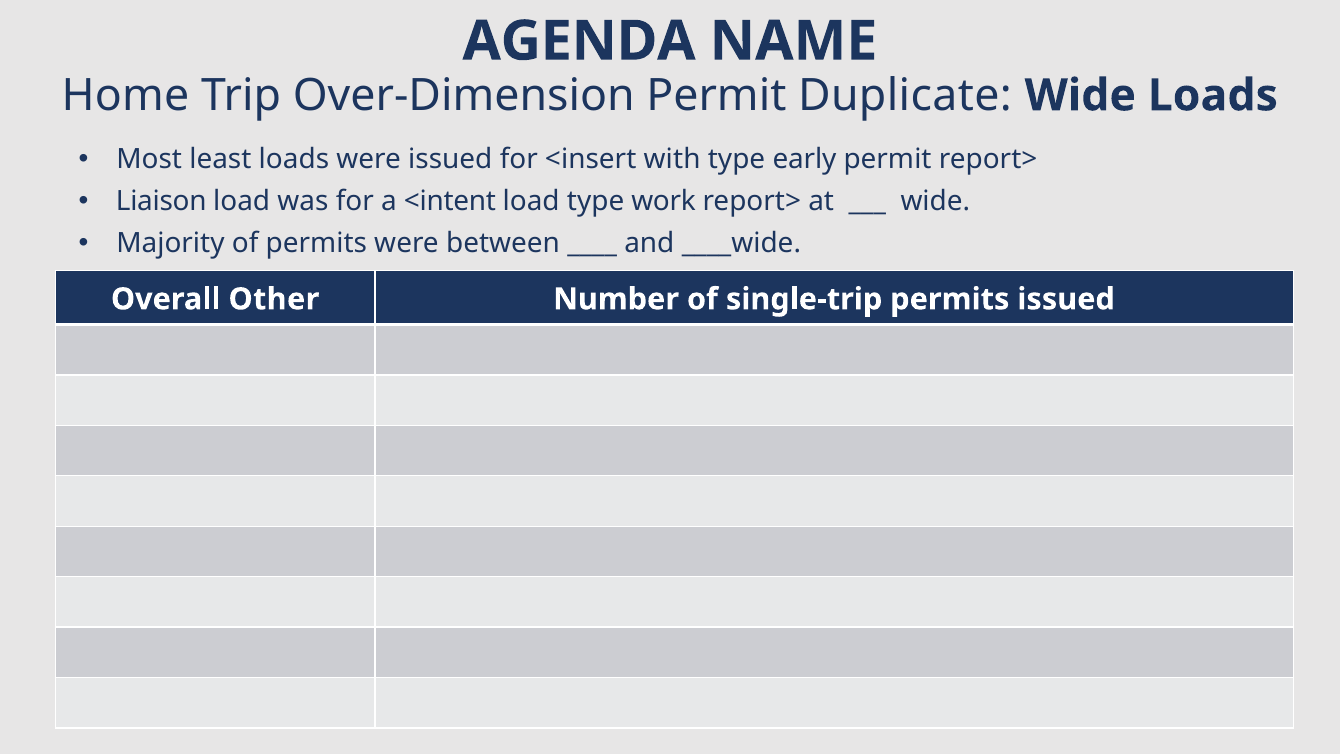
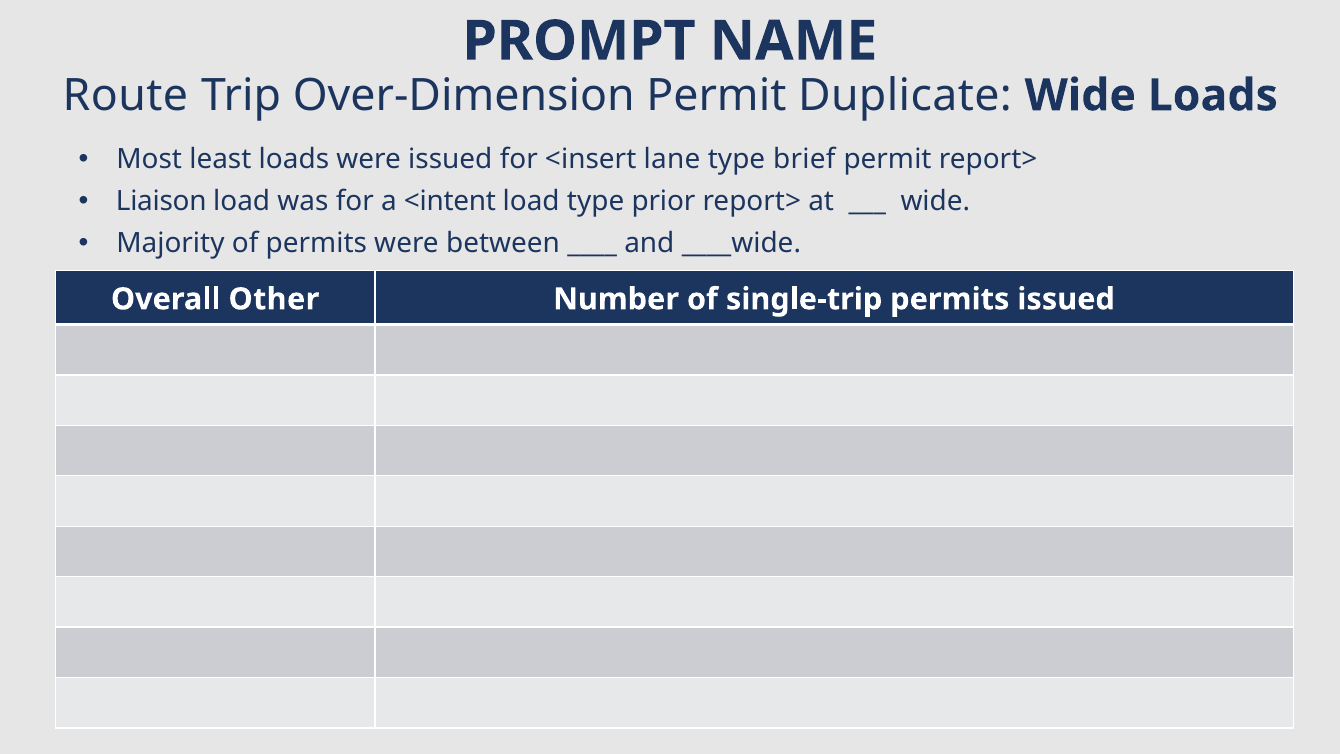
AGENDA: AGENDA -> PROMPT (579, 41)
Home: Home -> Route (125, 96)
with: with -> lane (672, 160)
early: early -> brief (804, 160)
work: work -> prior (663, 202)
